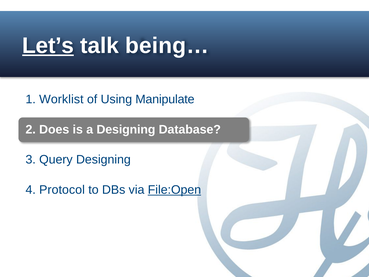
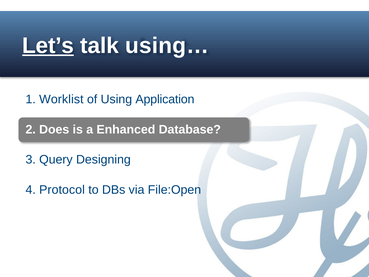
being…: being… -> using… (167, 46)
Manipulate: Manipulate -> Application (165, 99)
a Designing: Designing -> Enhanced (126, 129)
File:Open underline: present -> none (174, 190)
